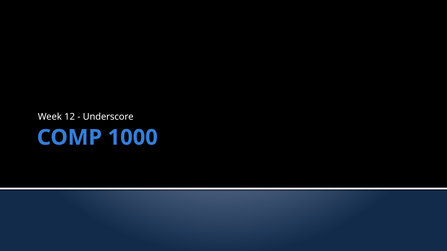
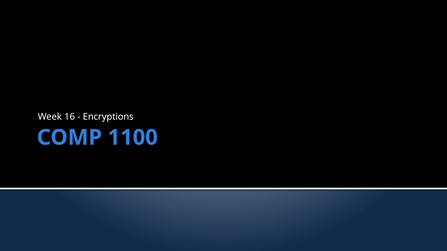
12: 12 -> 16 (70, 117)
Underscore: Underscore -> Encryptions (108, 117)
1000: 1000 -> 1100 (133, 138)
